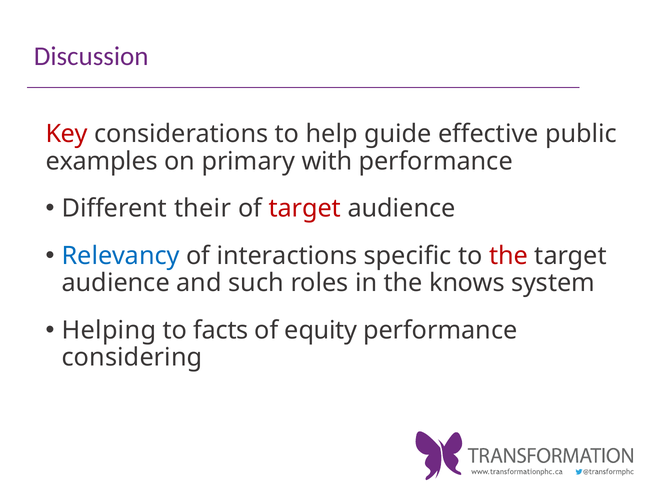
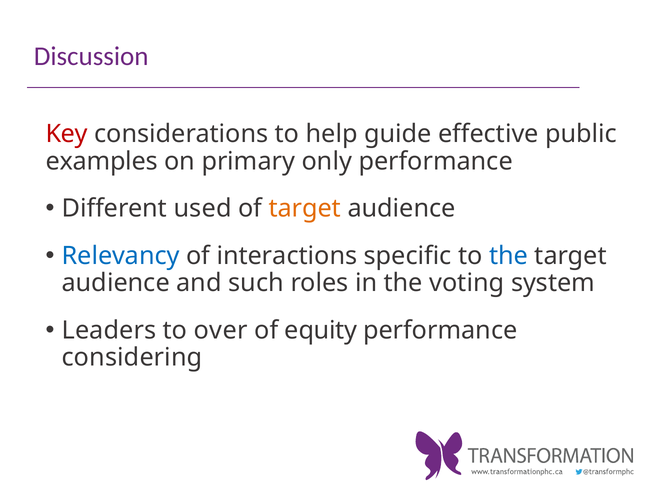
with: with -> only (327, 161)
their: their -> used (203, 208)
target colour: red -> orange (305, 208)
the colour: red -> blue (508, 255)
knows: knows -> voting (467, 283)
Helping: Helping -> Leaders (109, 330)
facts: facts -> over (221, 330)
